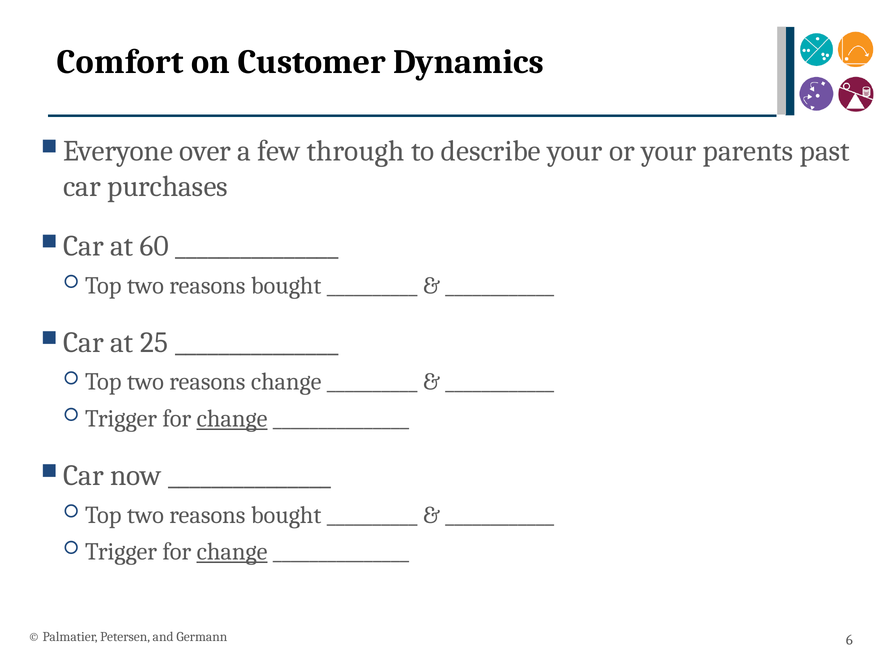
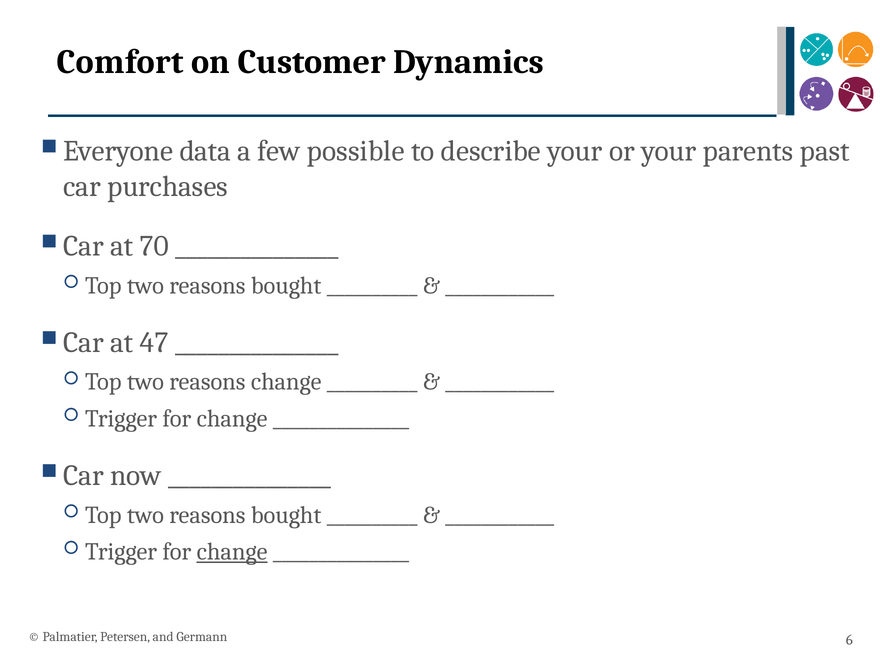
over: over -> data (205, 151)
through: through -> possible (356, 151)
60: 60 -> 70 (154, 246)
25: 25 -> 47 (154, 343)
change underline: present -> none (232, 419)
